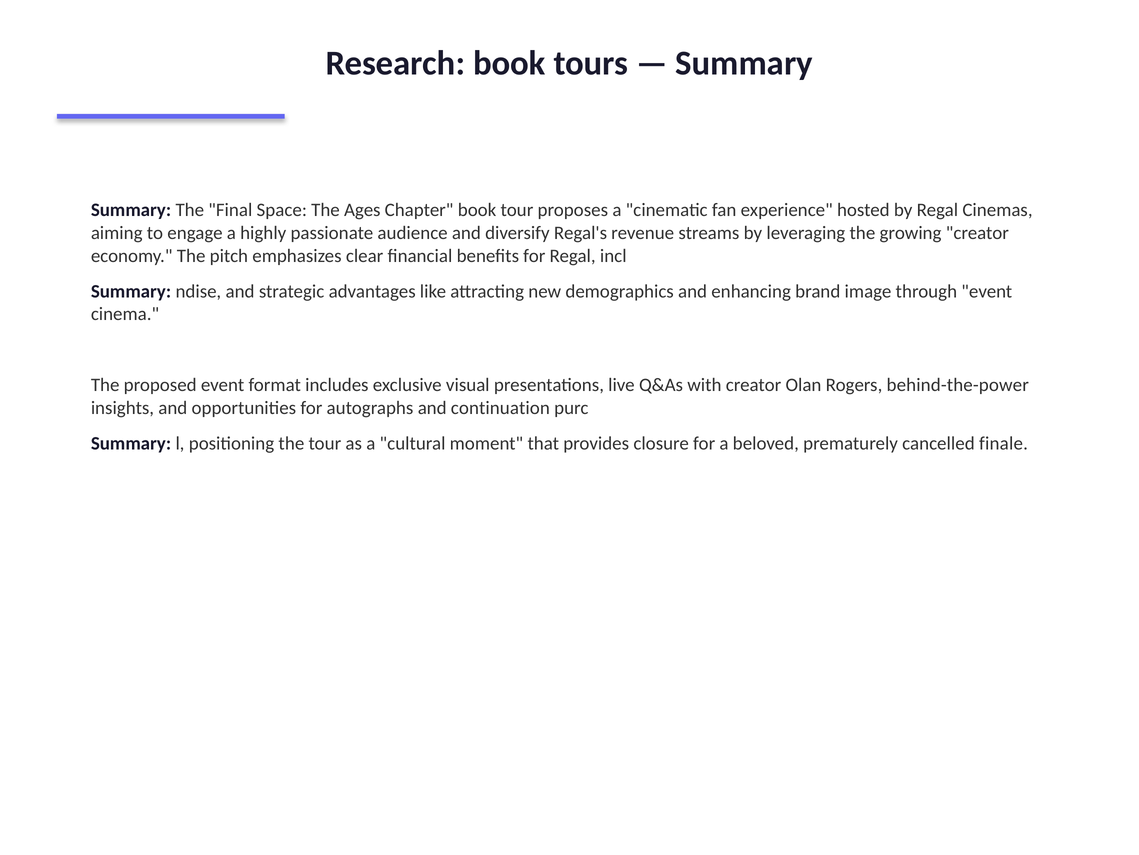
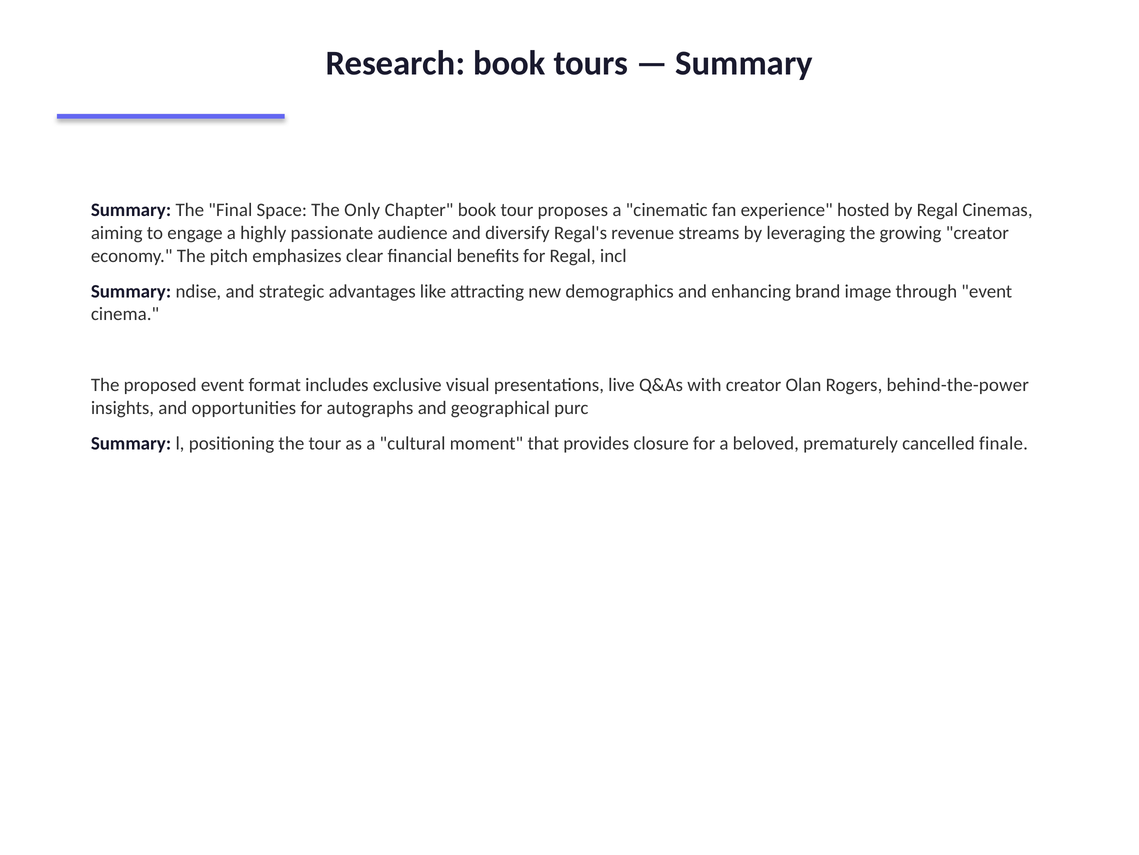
Ages: Ages -> Only (362, 210)
continuation: continuation -> geographical (500, 408)
